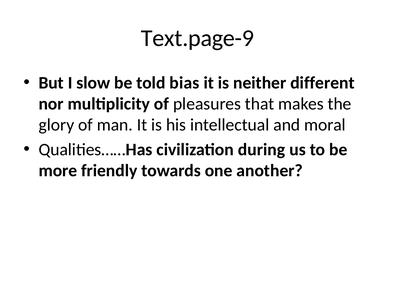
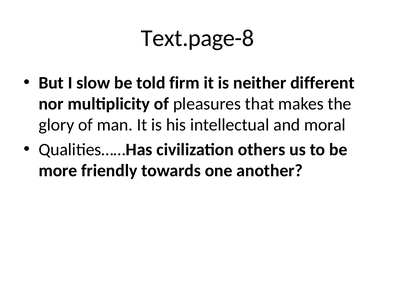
Text.page-9: Text.page-9 -> Text.page-8 (198, 38)
bias: bias -> firm (185, 83)
during: during -> others (262, 150)
